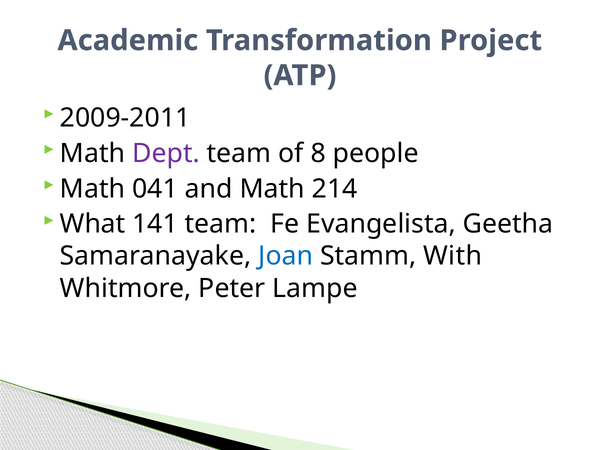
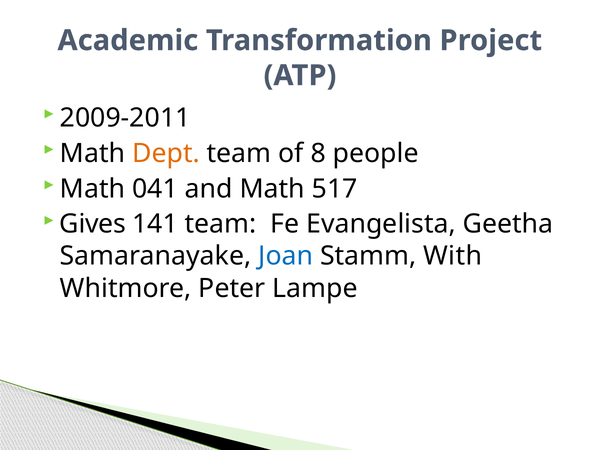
Dept colour: purple -> orange (166, 153)
214: 214 -> 517 (335, 189)
What: What -> Gives (93, 224)
